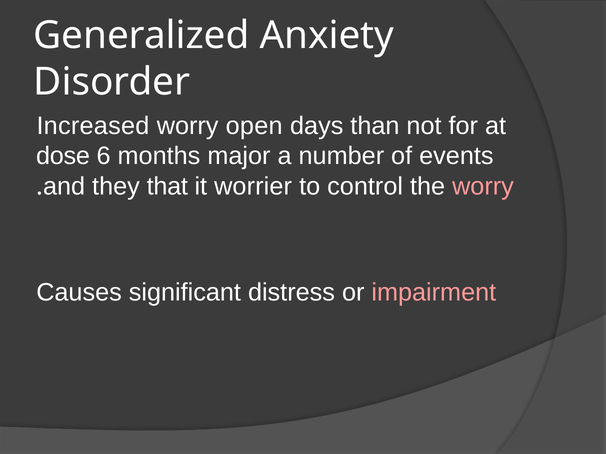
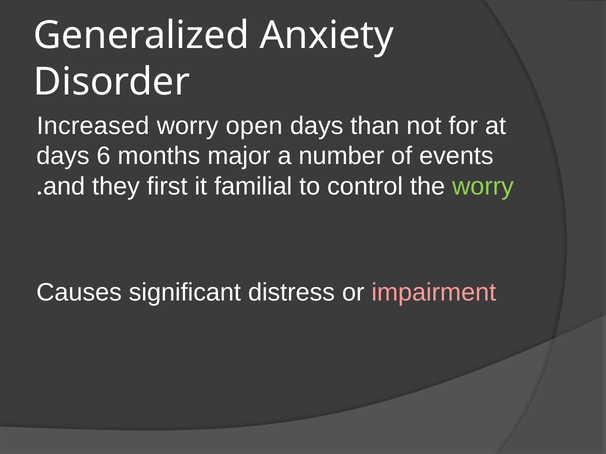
dose: dose -> days (63, 156)
that: that -> first (167, 187)
worrier: worrier -> familial (253, 187)
worry colour: pink -> light green (483, 187)
